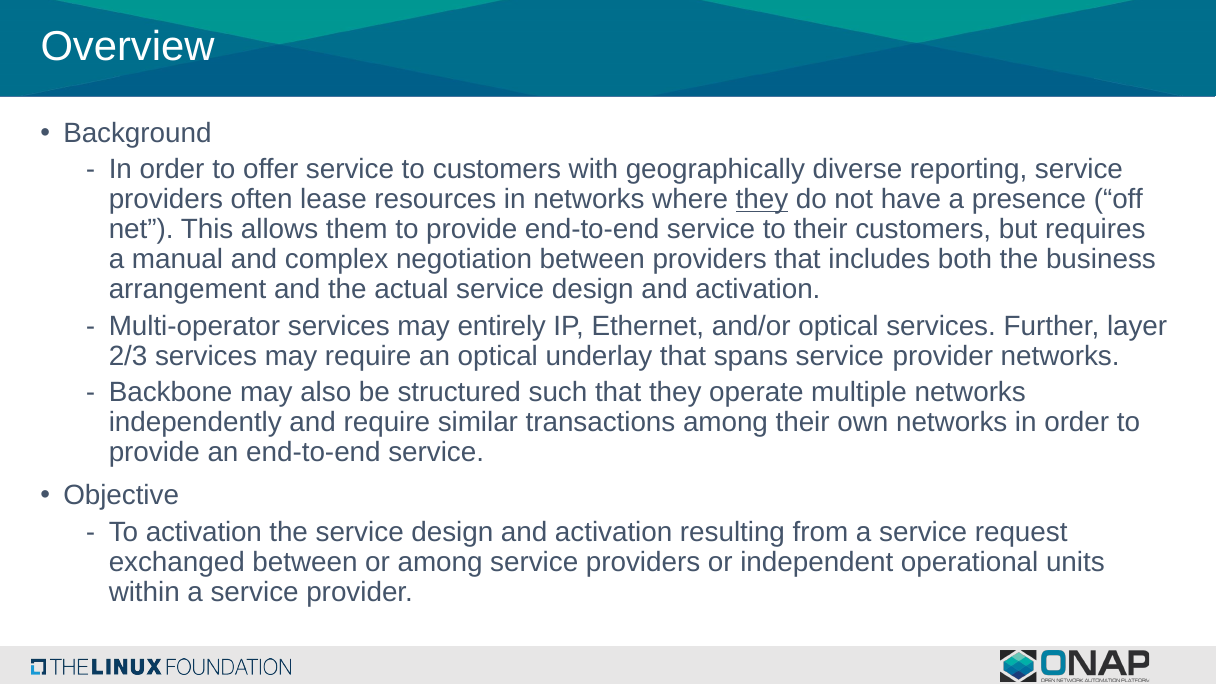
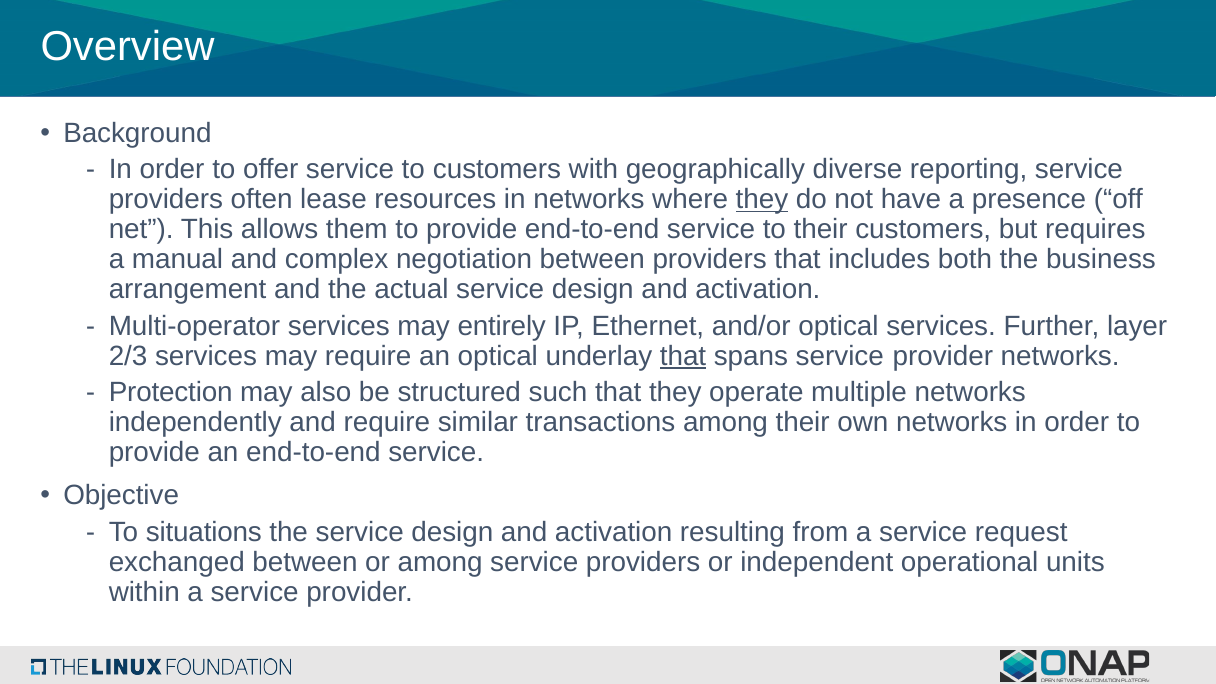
that underline: none -> present (683, 356)
Backbone: Backbone -> Protection (171, 393)
To activation: activation -> situations (204, 532)
